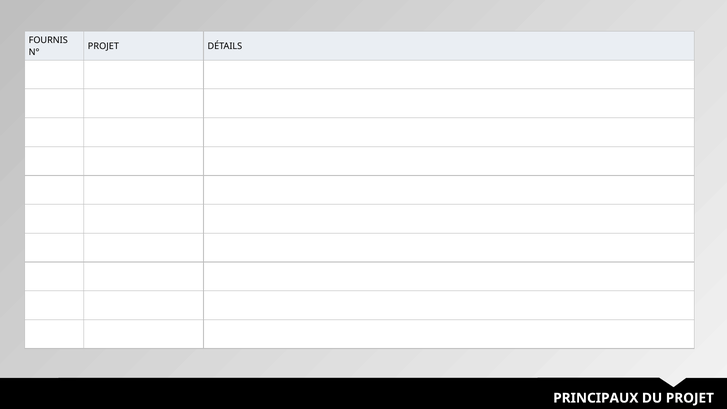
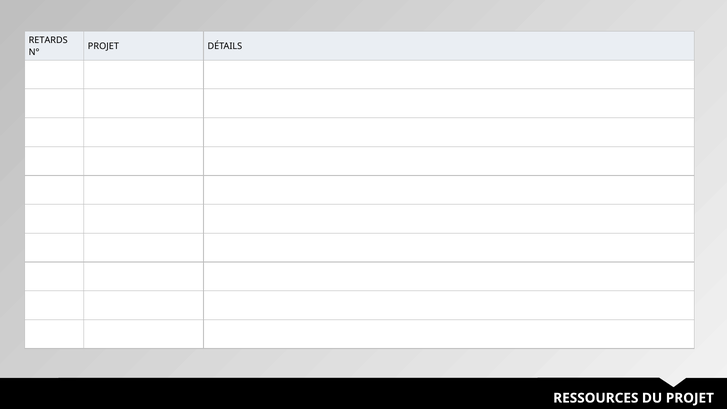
FOURNIS: FOURNIS -> RETARDS (48, 40)
PRINCIPAUX: PRINCIPAUX -> RESSOURCES (596, 398)
